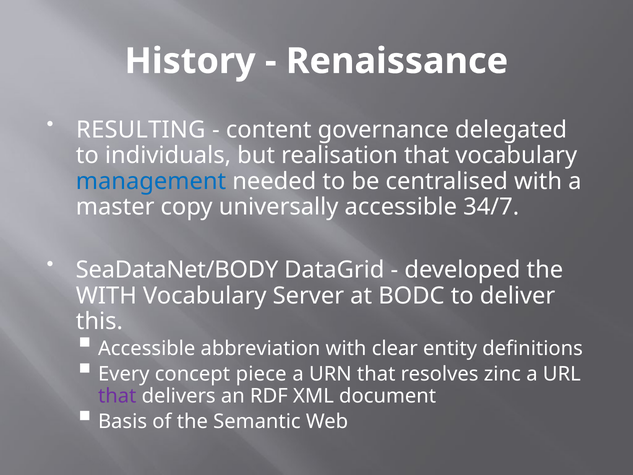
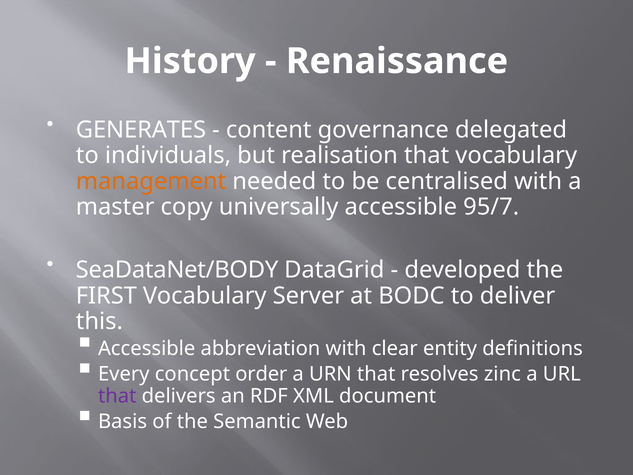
RESULTING: RESULTING -> GENERATES (141, 130)
management colour: blue -> orange (151, 181)
34/7: 34/7 -> 95/7 (491, 207)
WITH: WITH -> FIRST (106, 296)
piece: piece -> order (261, 374)
